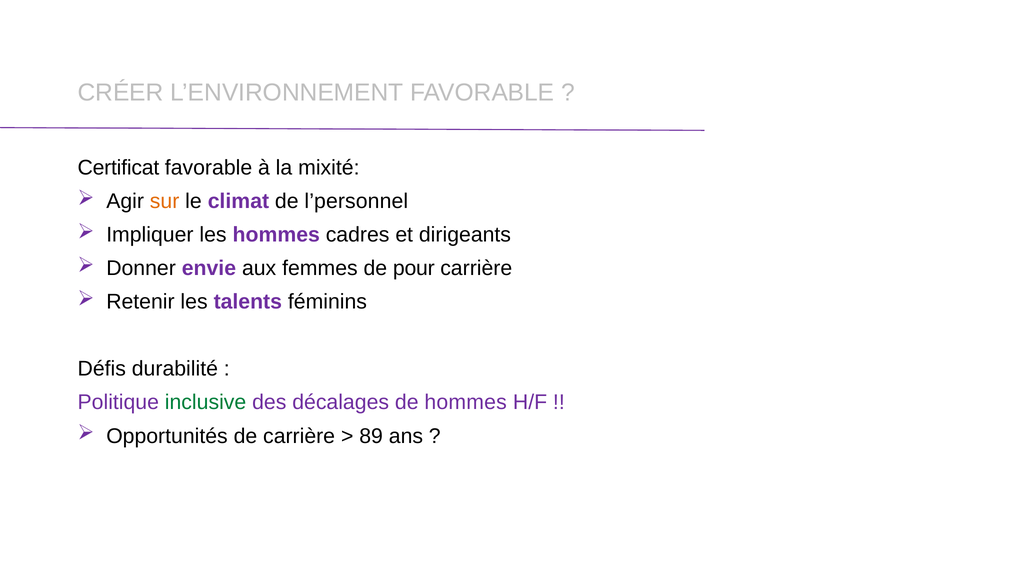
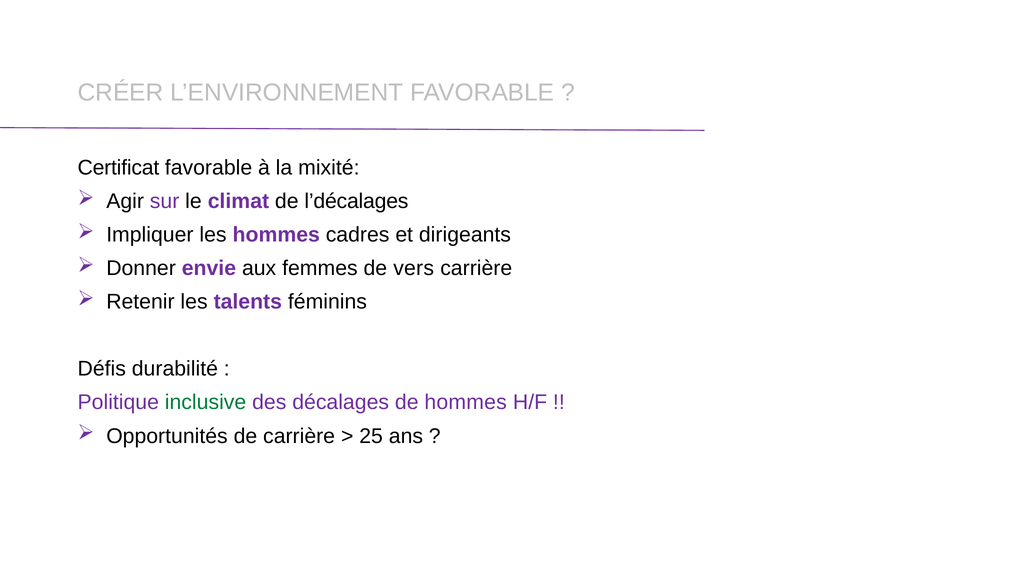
sur colour: orange -> purple (165, 201)
l’personnel: l’personnel -> l’décalages (356, 201)
pour: pour -> vers (414, 268)
89: 89 -> 25 (371, 436)
